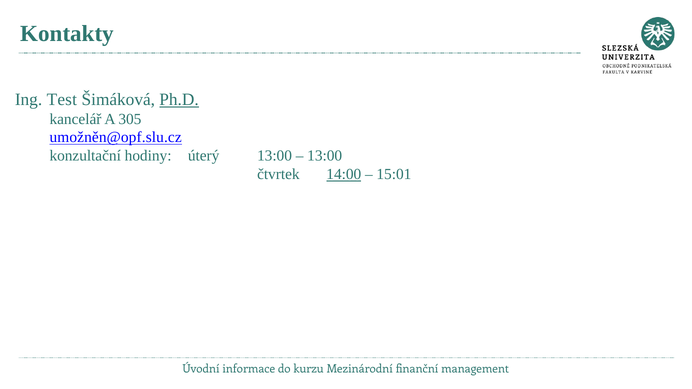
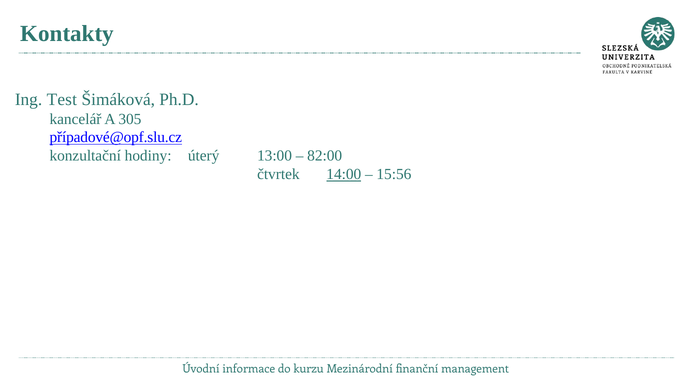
Ph.D underline: present -> none (179, 100)
umožněn@opf.slu.cz: umožněn@opf.slu.cz -> případové@opf.slu.cz (116, 137)
13:00: 13:00 -> 82:00 (325, 156)
15:01: 15:01 -> 15:56 (394, 174)
